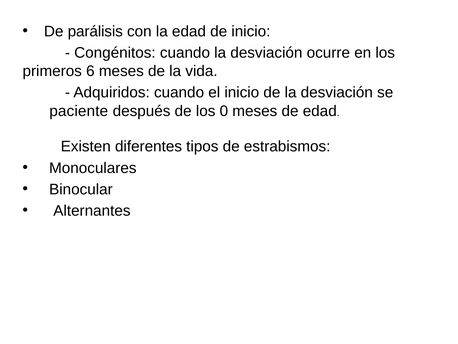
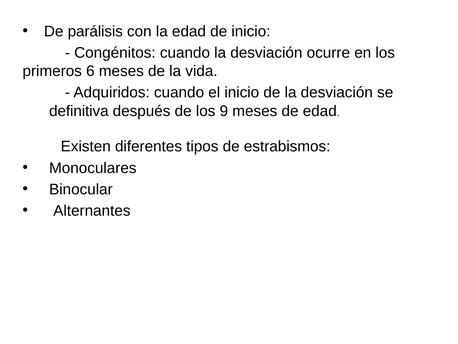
paciente: paciente -> definitiva (79, 111)
0: 0 -> 9 (224, 111)
